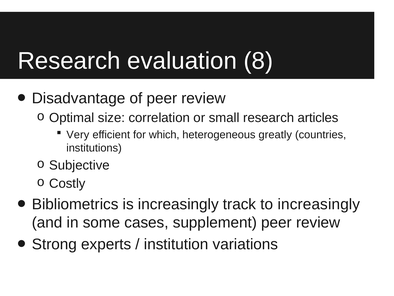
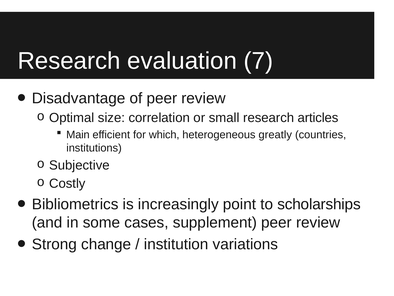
8: 8 -> 7 (258, 61)
Very: Very -> Main (78, 135)
track: track -> point (240, 204)
to increasingly: increasingly -> scholarships (319, 204)
experts: experts -> change (106, 244)
